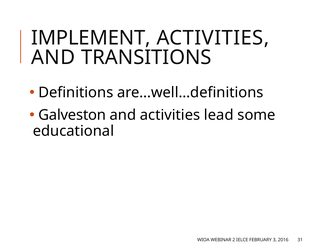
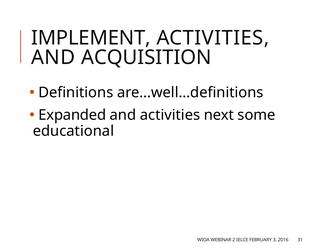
TRANSITIONS: TRANSITIONS -> ACQUISITION (146, 57)
Galveston: Galveston -> Expanded (72, 115)
lead: lead -> next (219, 115)
